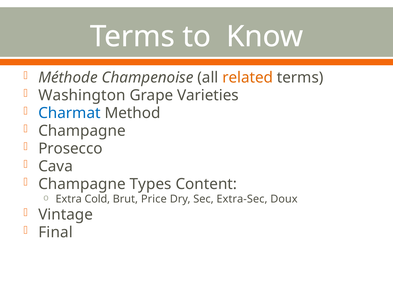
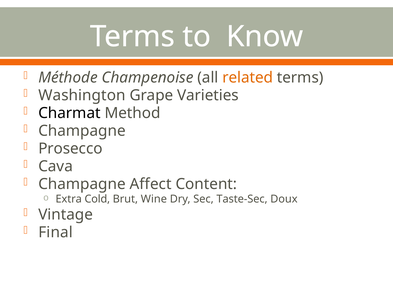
Charmat colour: blue -> black (69, 113)
Types: Types -> Affect (151, 184)
Price: Price -> Wine (154, 199)
Extra-Sec: Extra-Sec -> Taste-Sec (242, 199)
